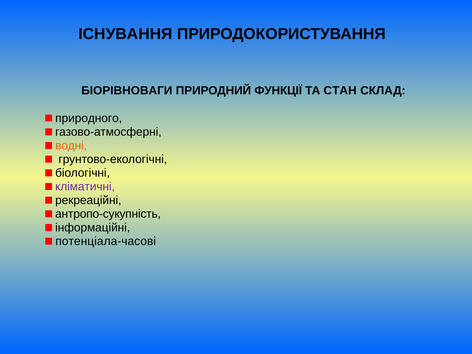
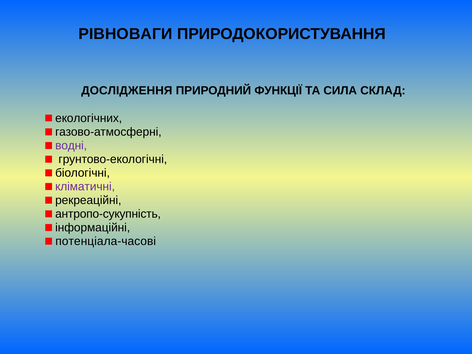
ІСНУВАННЯ: ІСНУВАННЯ -> РІВНОВАГИ (125, 34)
БІОРІВНОВАГИ: БІОРІВНОВАГИ -> ДОСЛІДЖЕННЯ (127, 91)
СТАН: СТАН -> СИЛА (340, 91)
природного: природного -> екологічних (89, 118)
водні colour: orange -> purple (71, 146)
